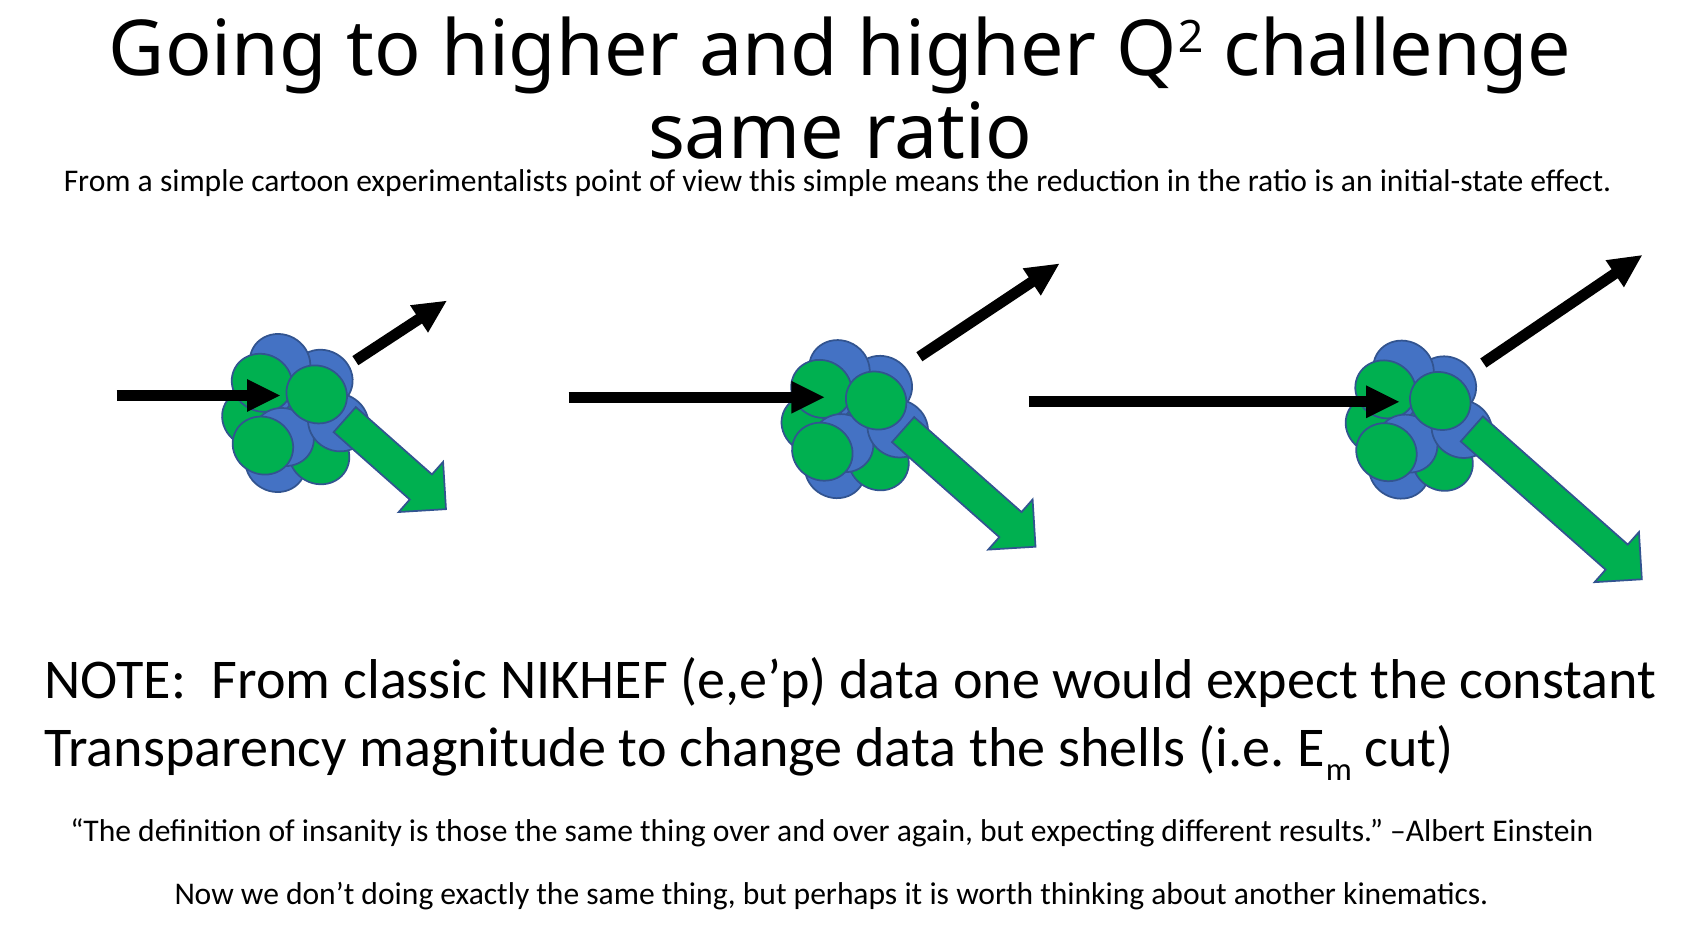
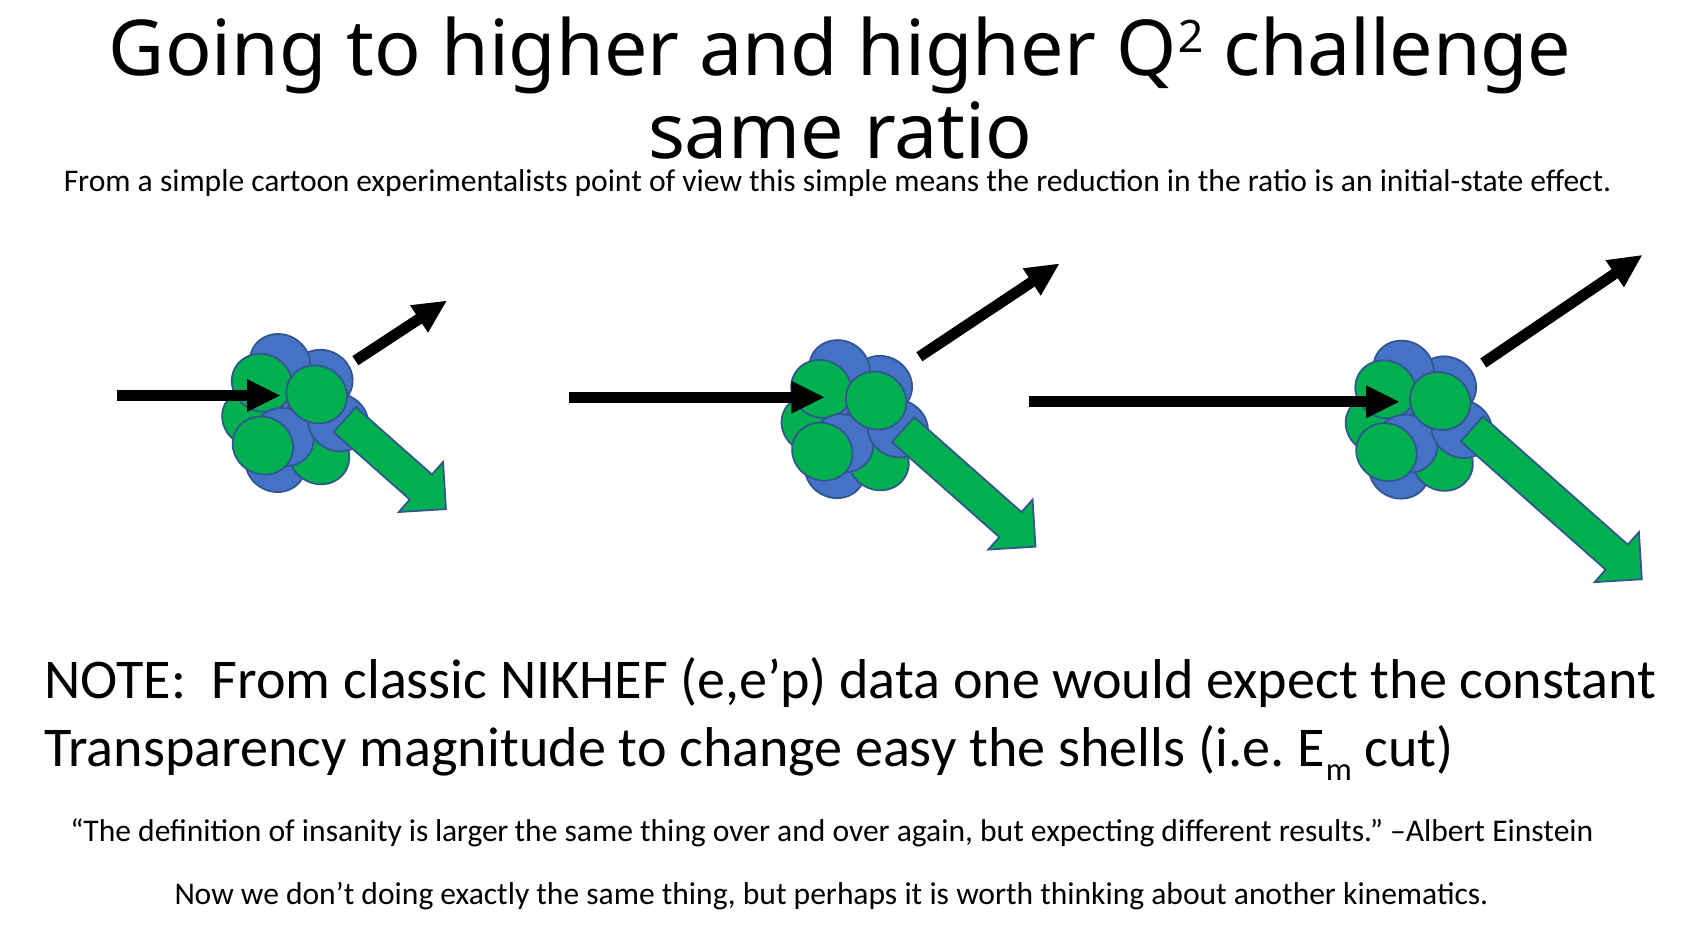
change data: data -> easy (906, 748)
those: those -> larger (472, 831)
